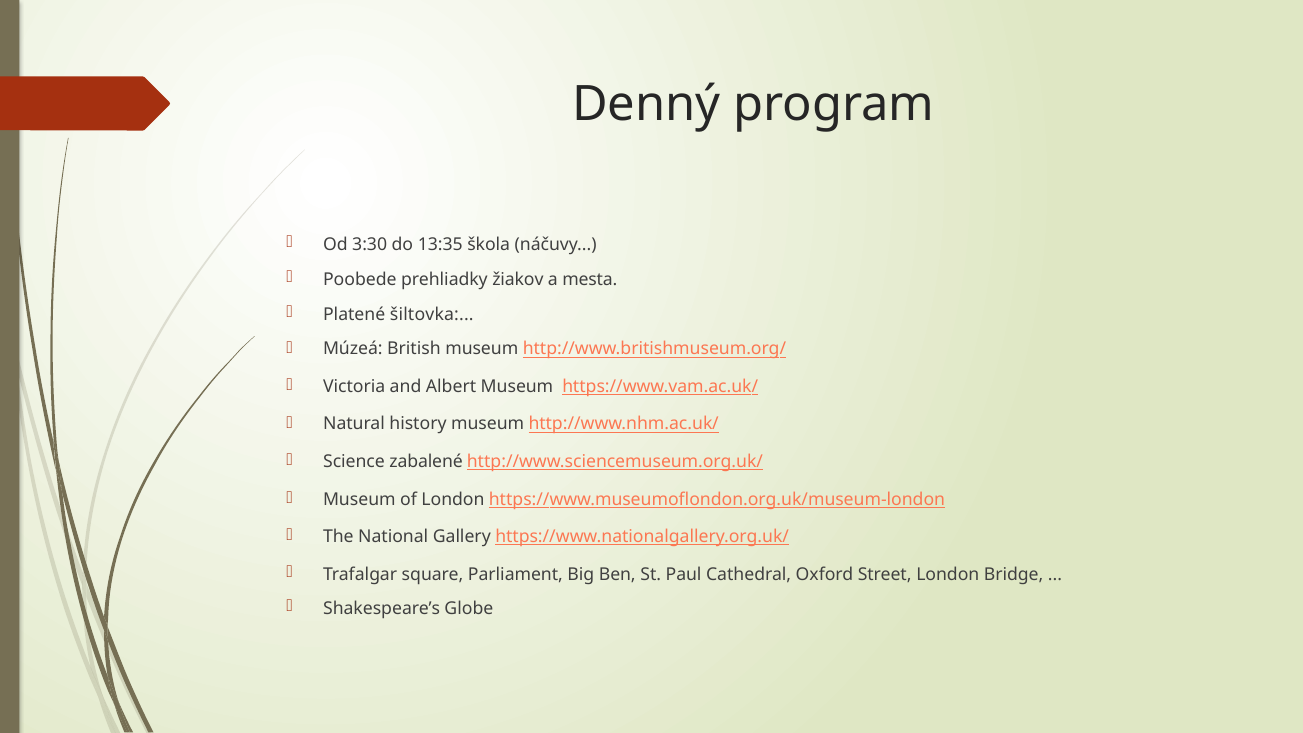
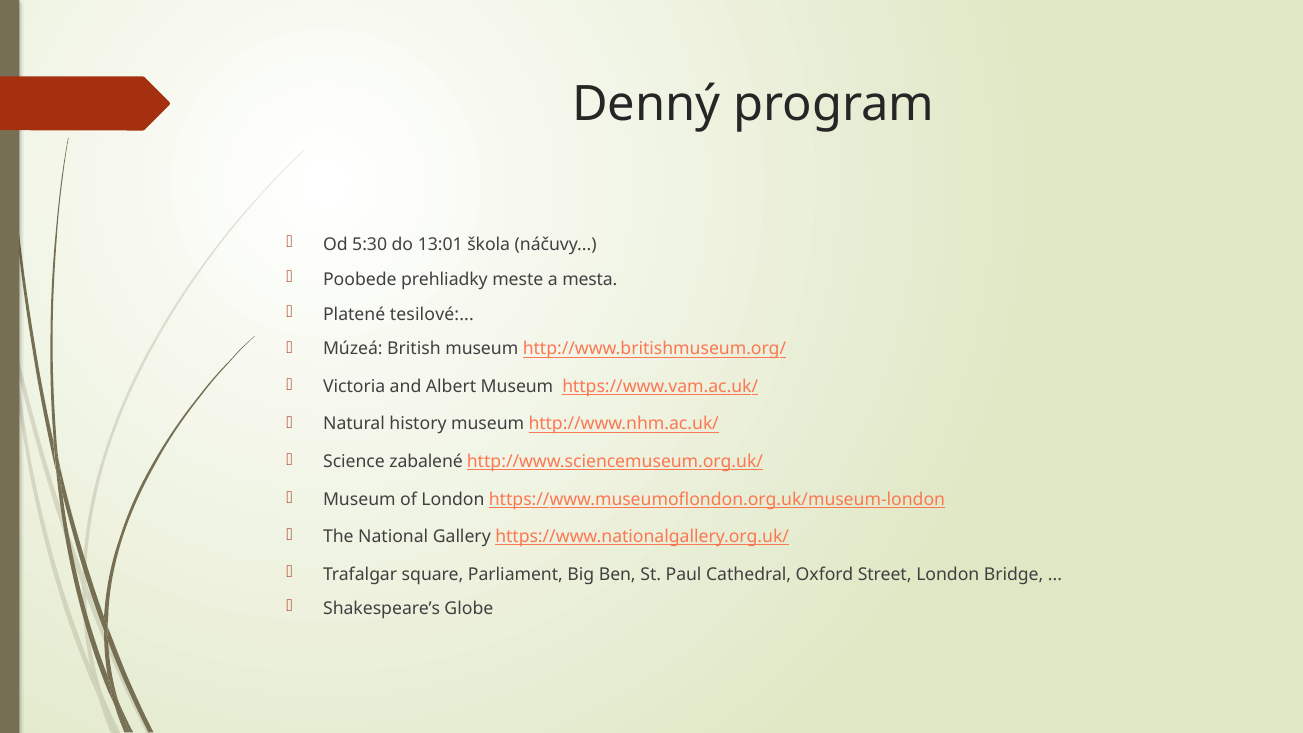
3:30: 3:30 -> 5:30 (370, 245)
13:35: 13:35 -> 13:01 (440, 245)
žiakov: žiakov -> meste (518, 280)
šiltovka: šiltovka -> tesilové (432, 314)
